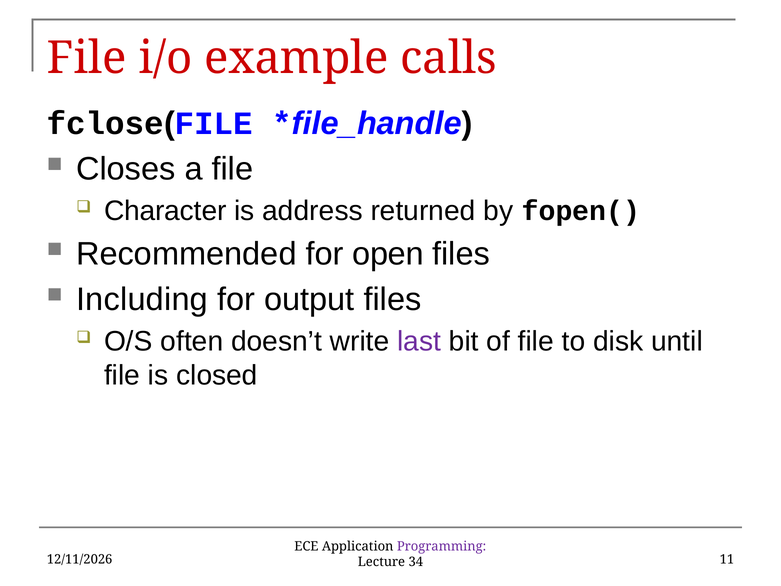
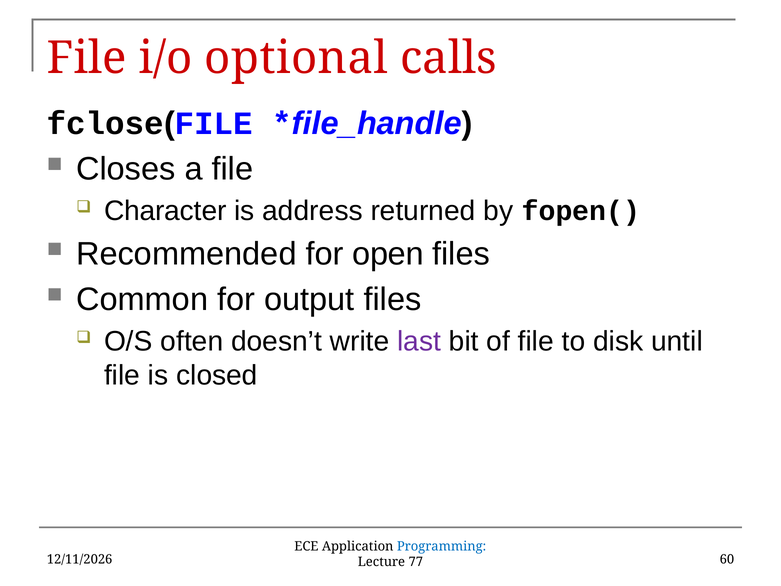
example: example -> optional (296, 58)
Including: Including -> Common (142, 299)
Programming colour: purple -> blue (442, 546)
11: 11 -> 60 (727, 559)
34: 34 -> 77 (416, 562)
